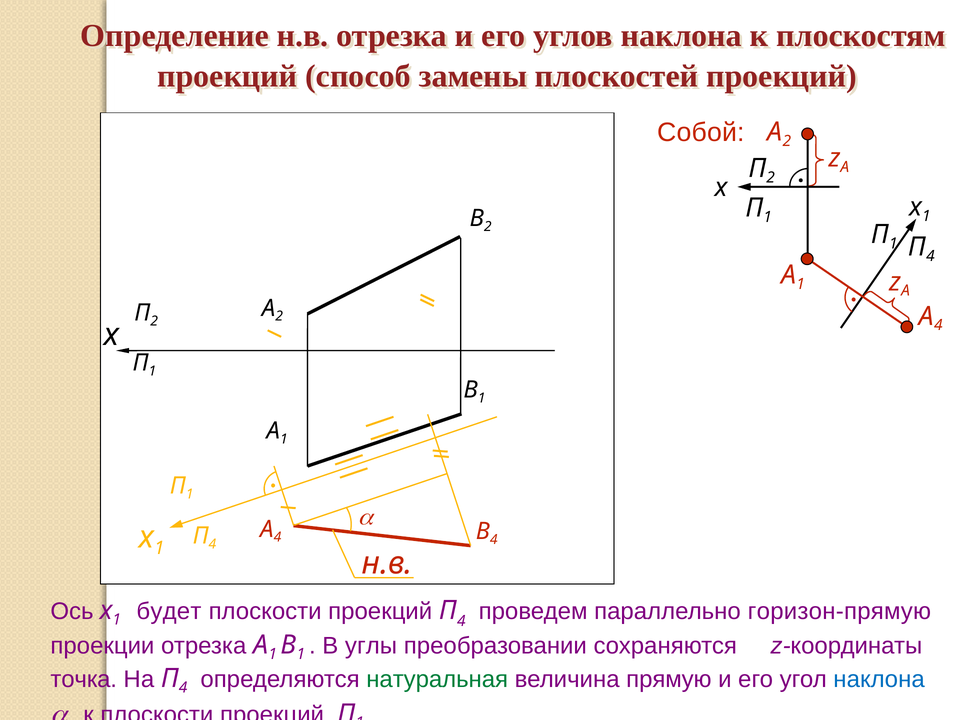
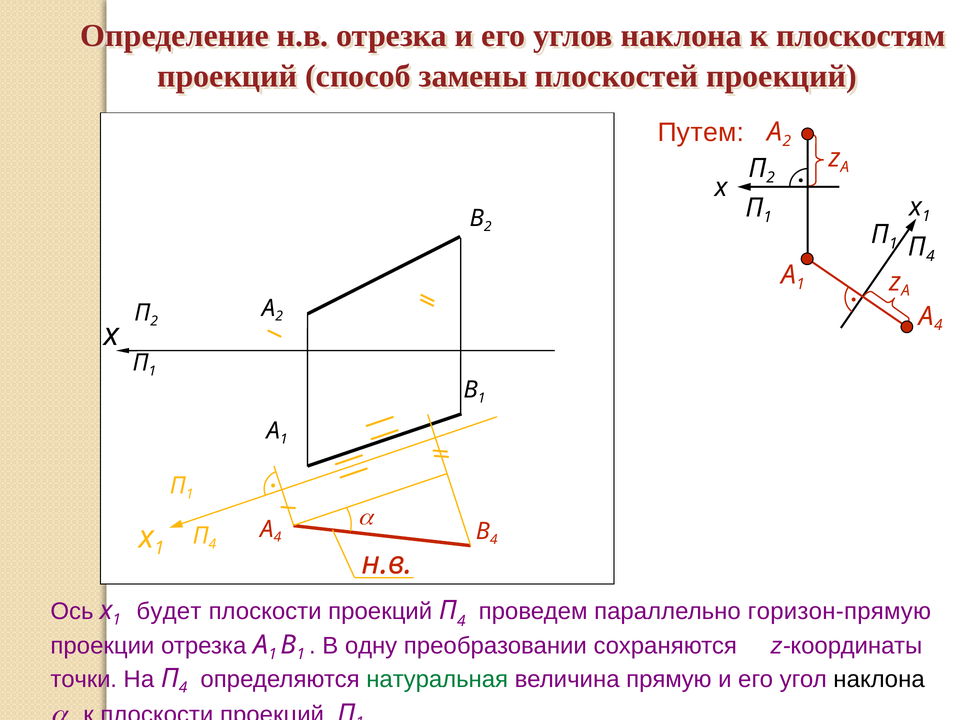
Собой: Собой -> Путем (701, 132)
углы: углы -> одну (371, 646)
точка: точка -> точки (84, 679)
наклона colour: blue -> black (879, 679)
